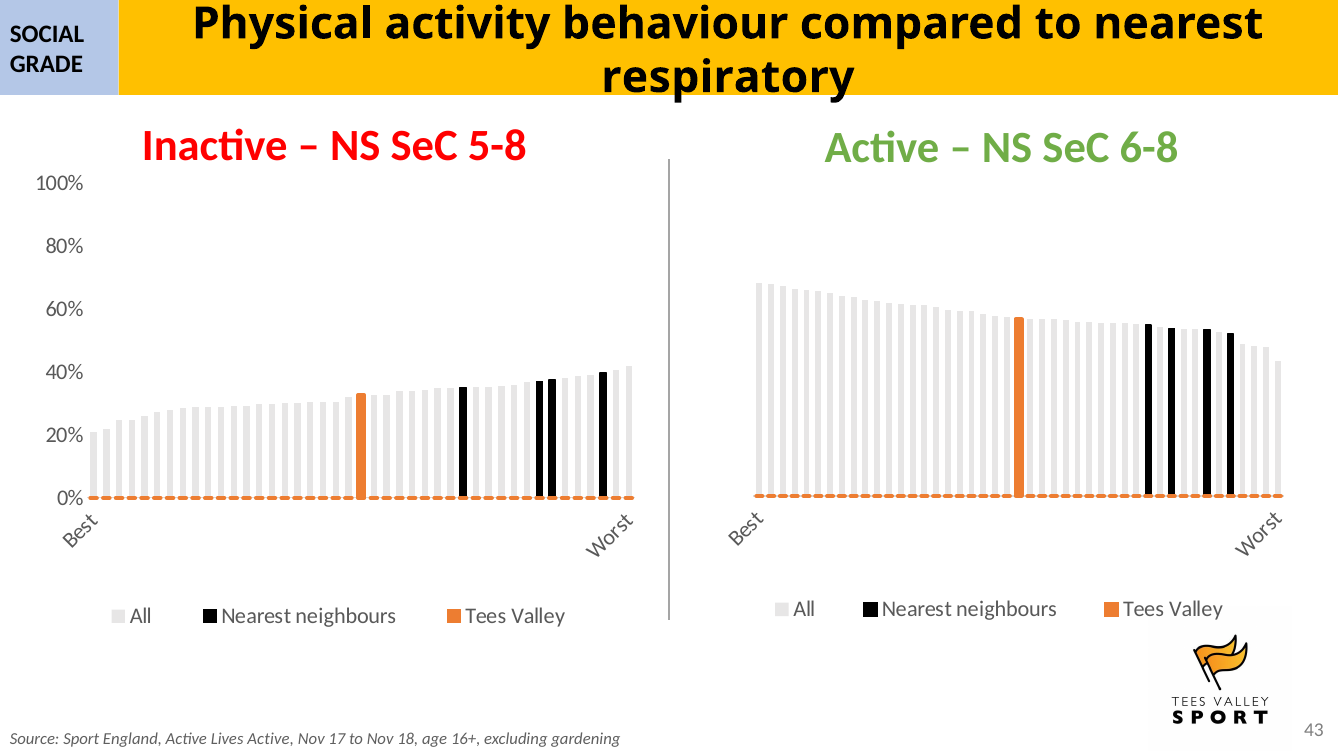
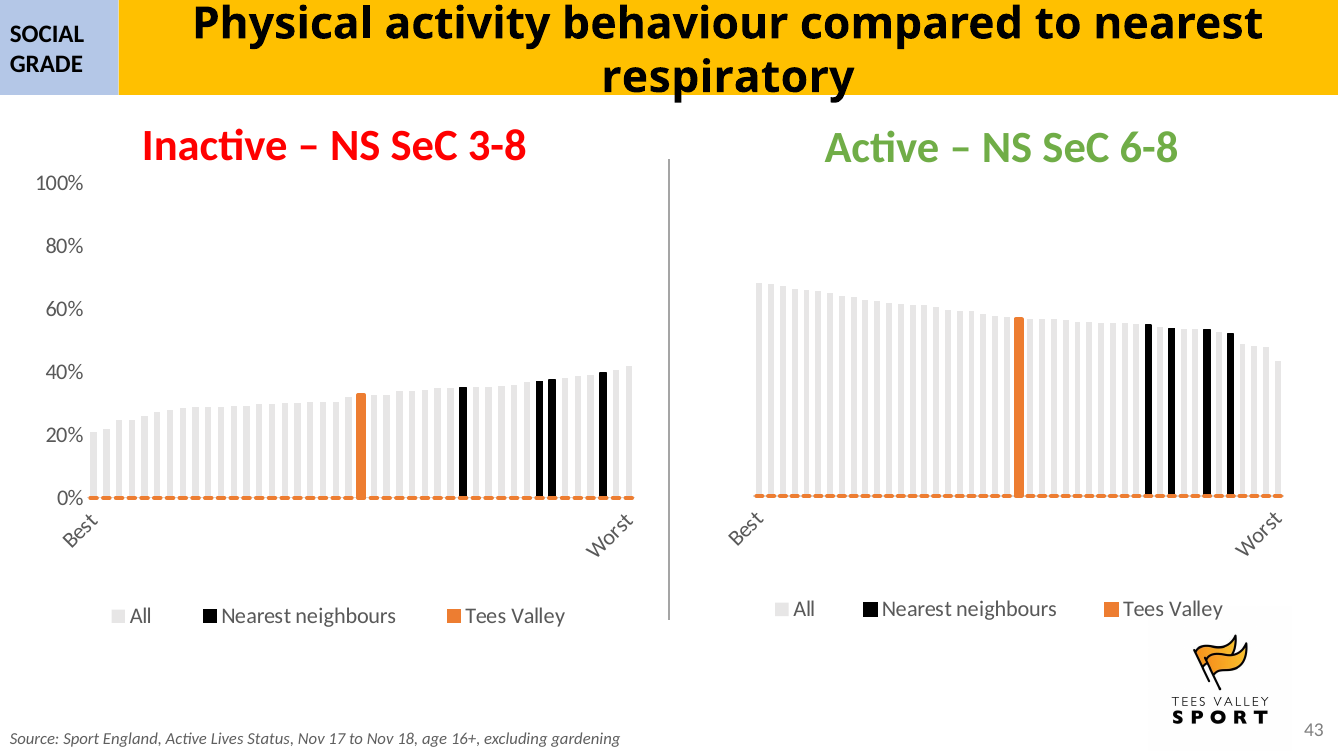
5-8: 5-8 -> 3-8 (497, 146)
Lives Active: Active -> Status (271, 738)
